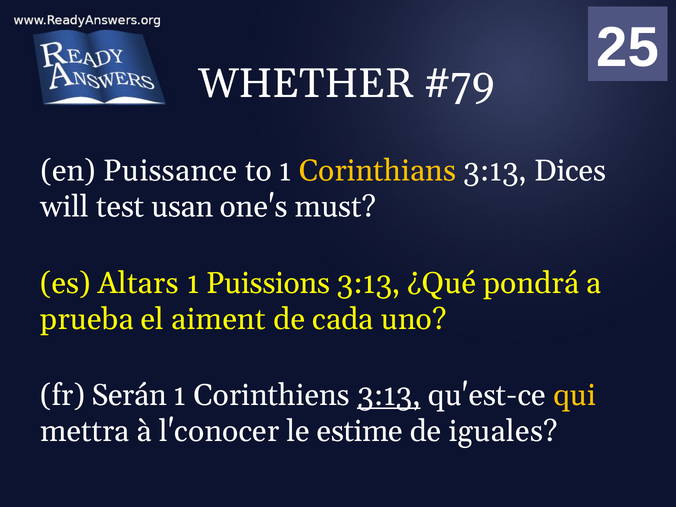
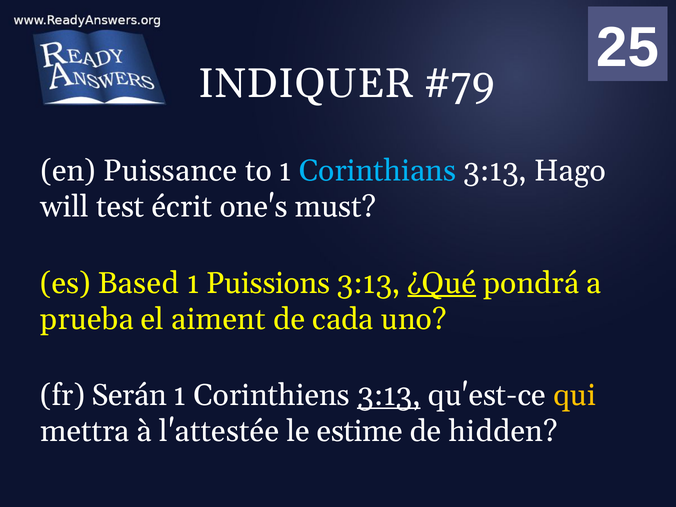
WHETHER: WHETHER -> INDIQUER (306, 83)
Corinthians colour: yellow -> light blue (378, 171)
Dices: Dices -> Hago (570, 171)
usan: usan -> écrit (182, 207)
Altars: Altars -> Based (138, 283)
¿Qué underline: none -> present (442, 283)
l'conocer: l'conocer -> l'attestée (219, 431)
iguales: iguales -> hidden (503, 431)
